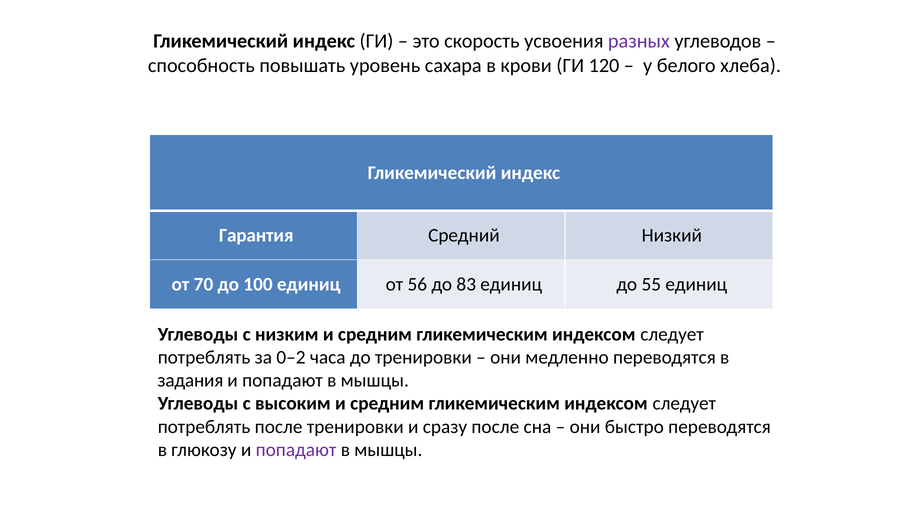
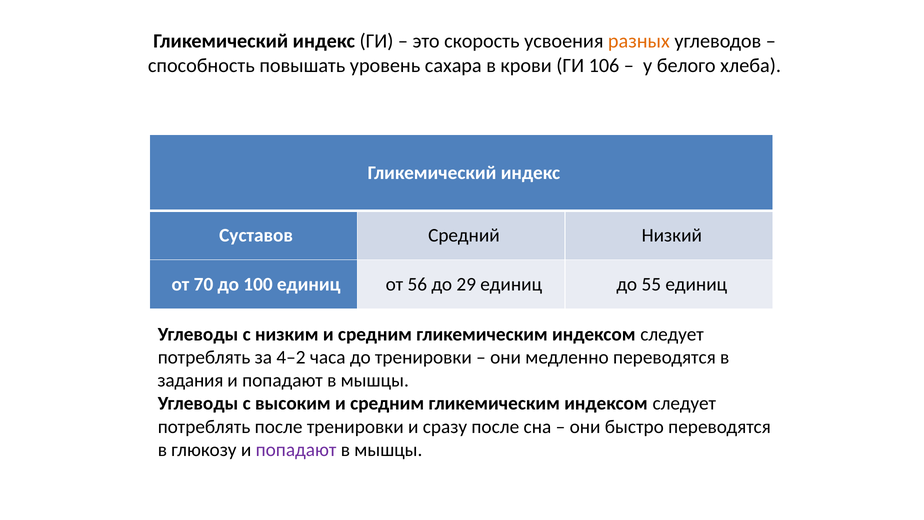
разных colour: purple -> orange (639, 41)
120: 120 -> 106 (604, 66)
Гарантия: Гарантия -> Суставов (256, 235)
83: 83 -> 29 (466, 284)
0–2: 0–2 -> 4–2 (291, 357)
